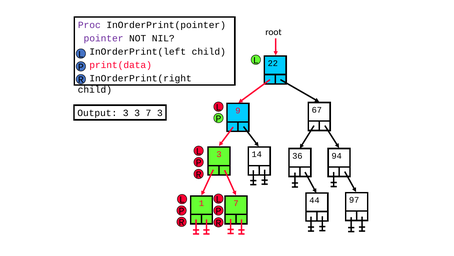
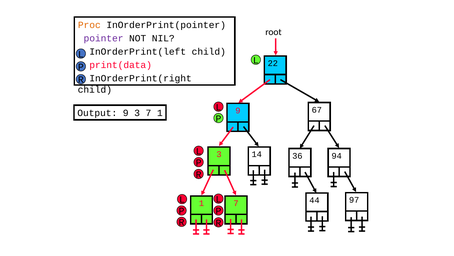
Proc colour: purple -> orange (89, 25)
Output 3: 3 -> 9 (126, 113)
7 3: 3 -> 1 (160, 113)
